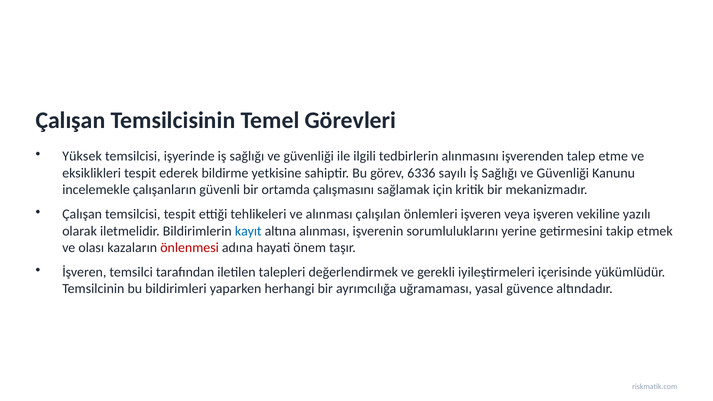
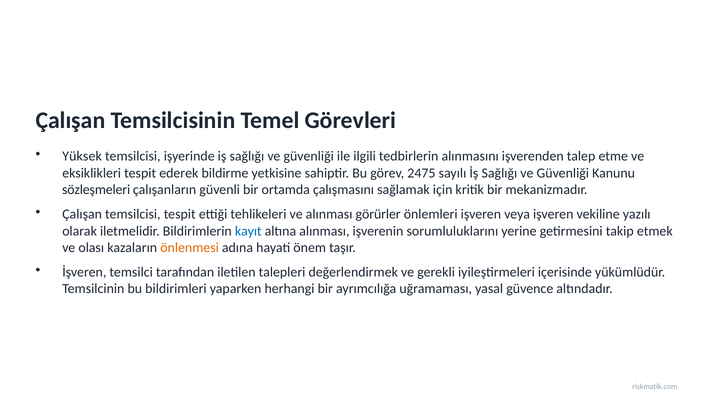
6336: 6336 -> 2475 (421, 173)
incelemekle: incelemekle -> sözleşmeleri (96, 190)
çalışılan: çalışılan -> görürler (378, 214)
önlenmesi colour: red -> orange (190, 248)
